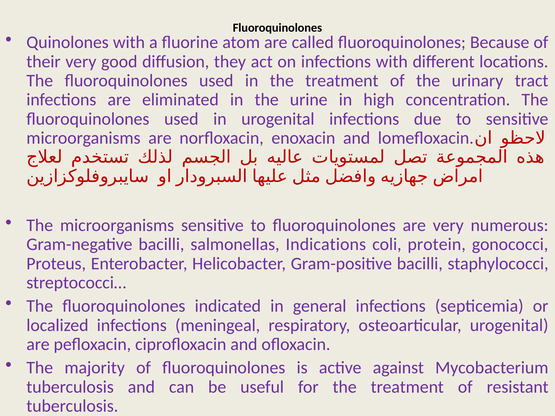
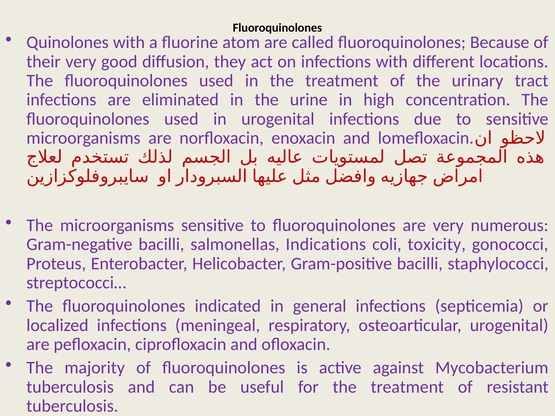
protein: protein -> toxicity (437, 245)
